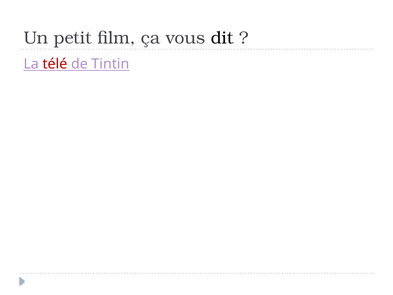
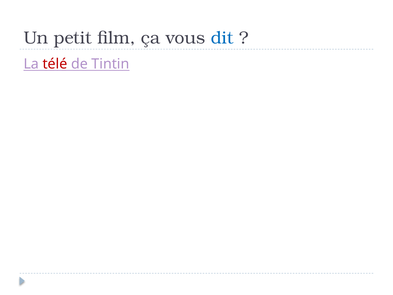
dit colour: black -> blue (222, 38)
